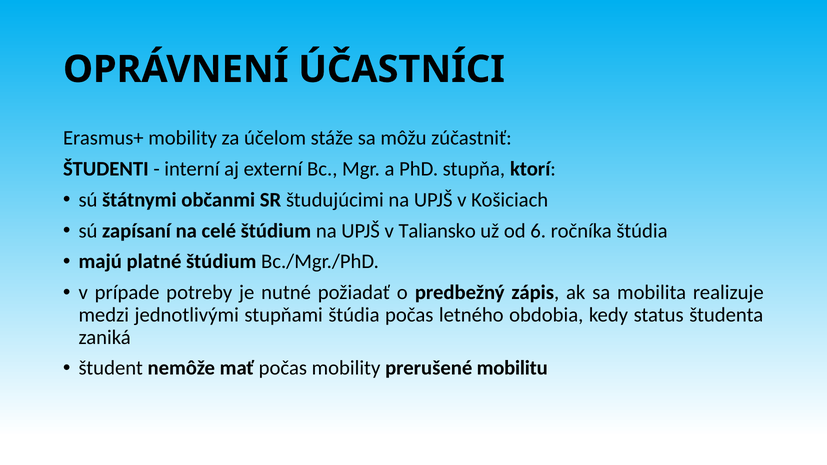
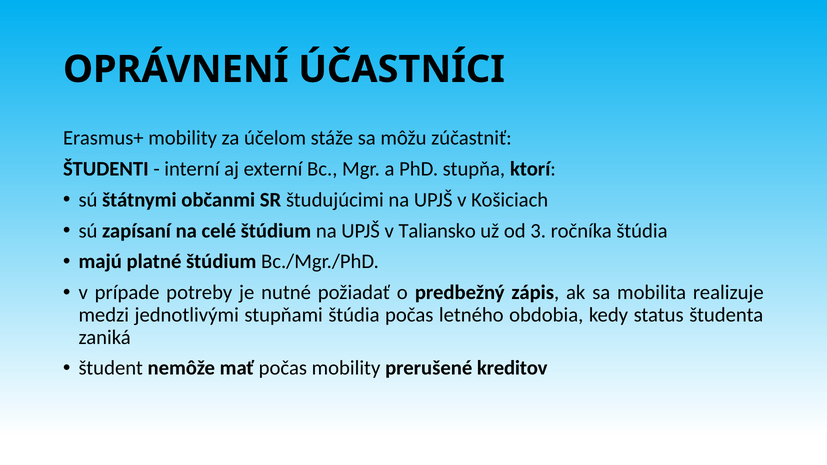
6: 6 -> 3 (538, 231)
mobilitu: mobilitu -> kreditov (512, 368)
